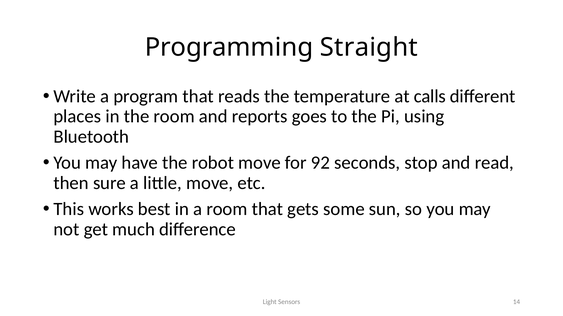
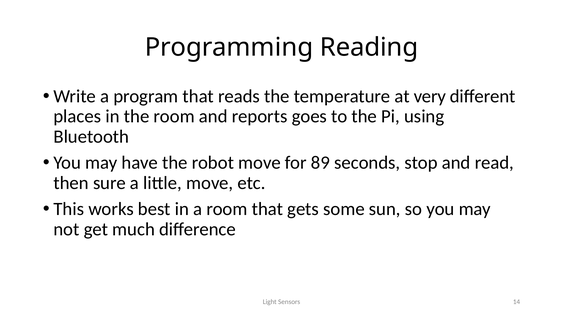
Straight: Straight -> Reading (369, 47)
calls: calls -> very (430, 96)
92: 92 -> 89 (320, 163)
